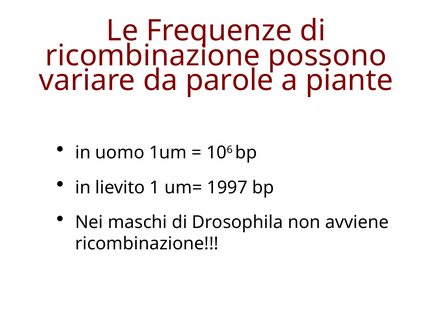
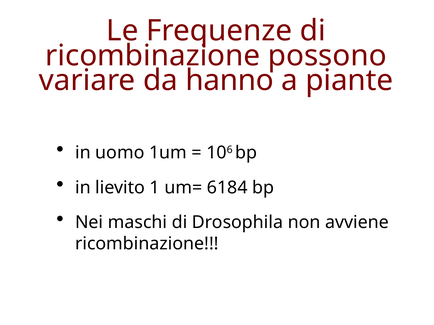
parole: parole -> hanno (230, 81)
1997: 1997 -> 6184 (227, 188)
